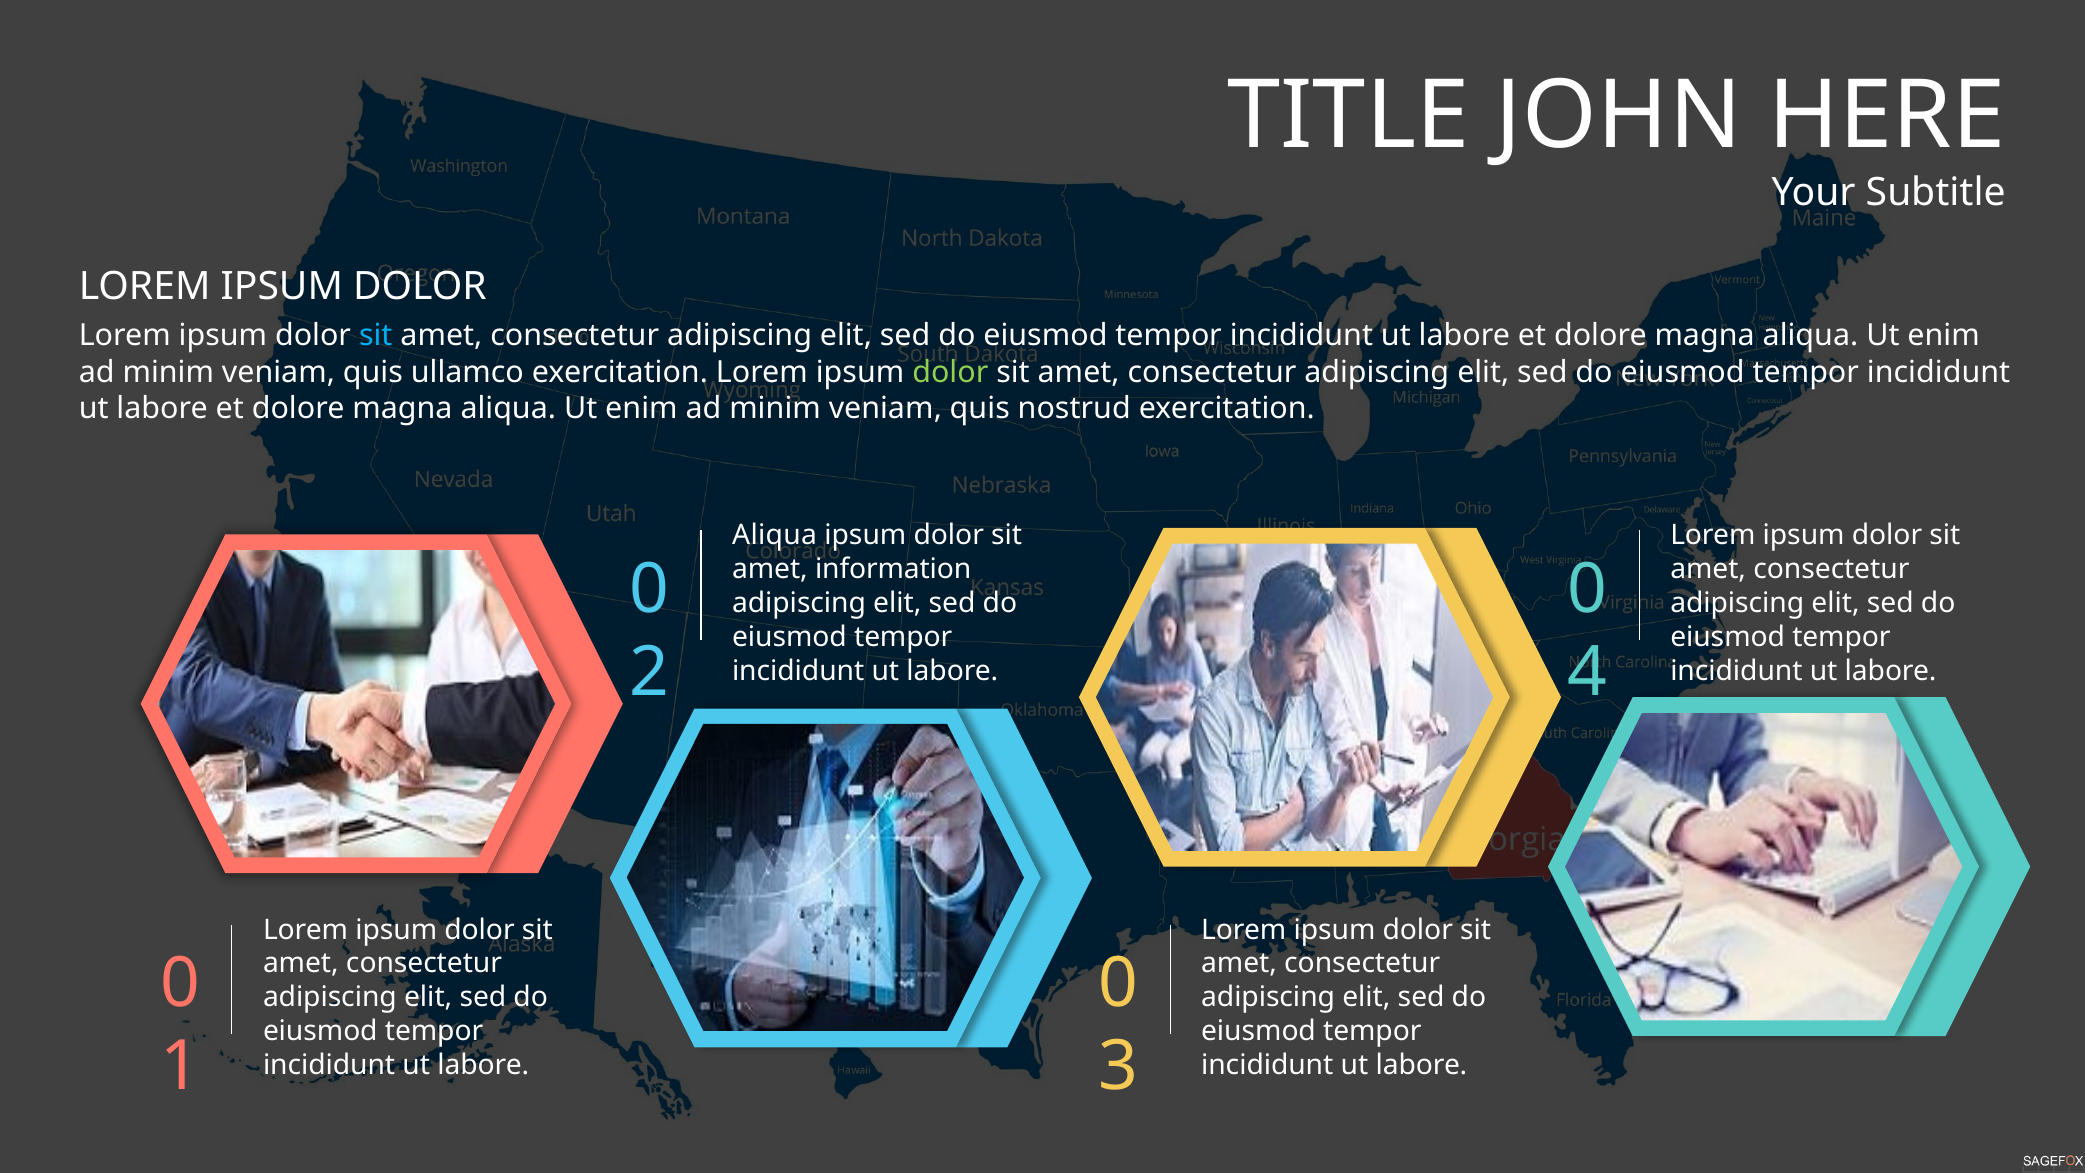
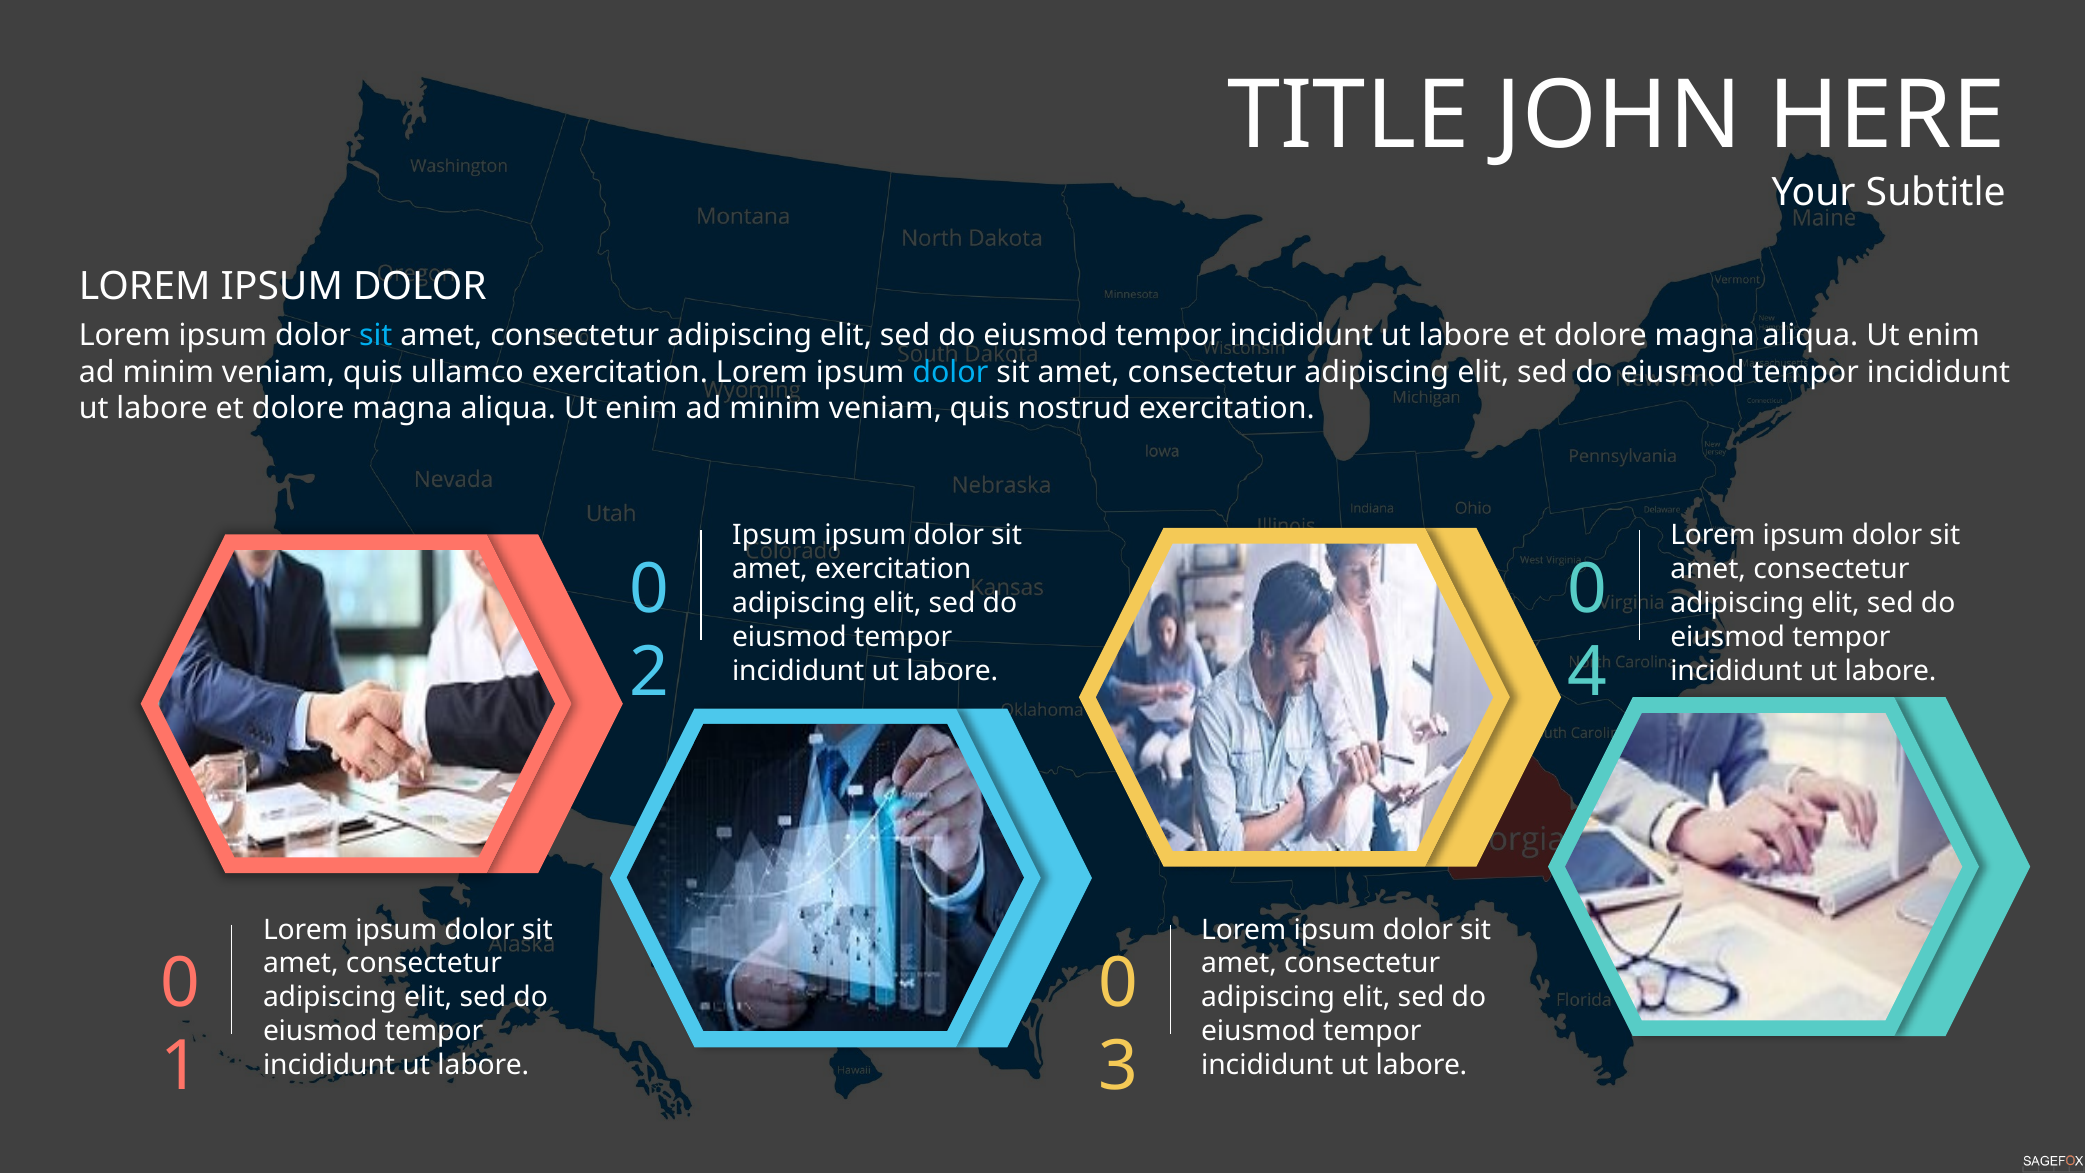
dolor colour: light green -> light blue (950, 372)
Aliqua: Aliqua -> Ipsum (775, 535)
amet information: information -> exercitation (893, 569)
